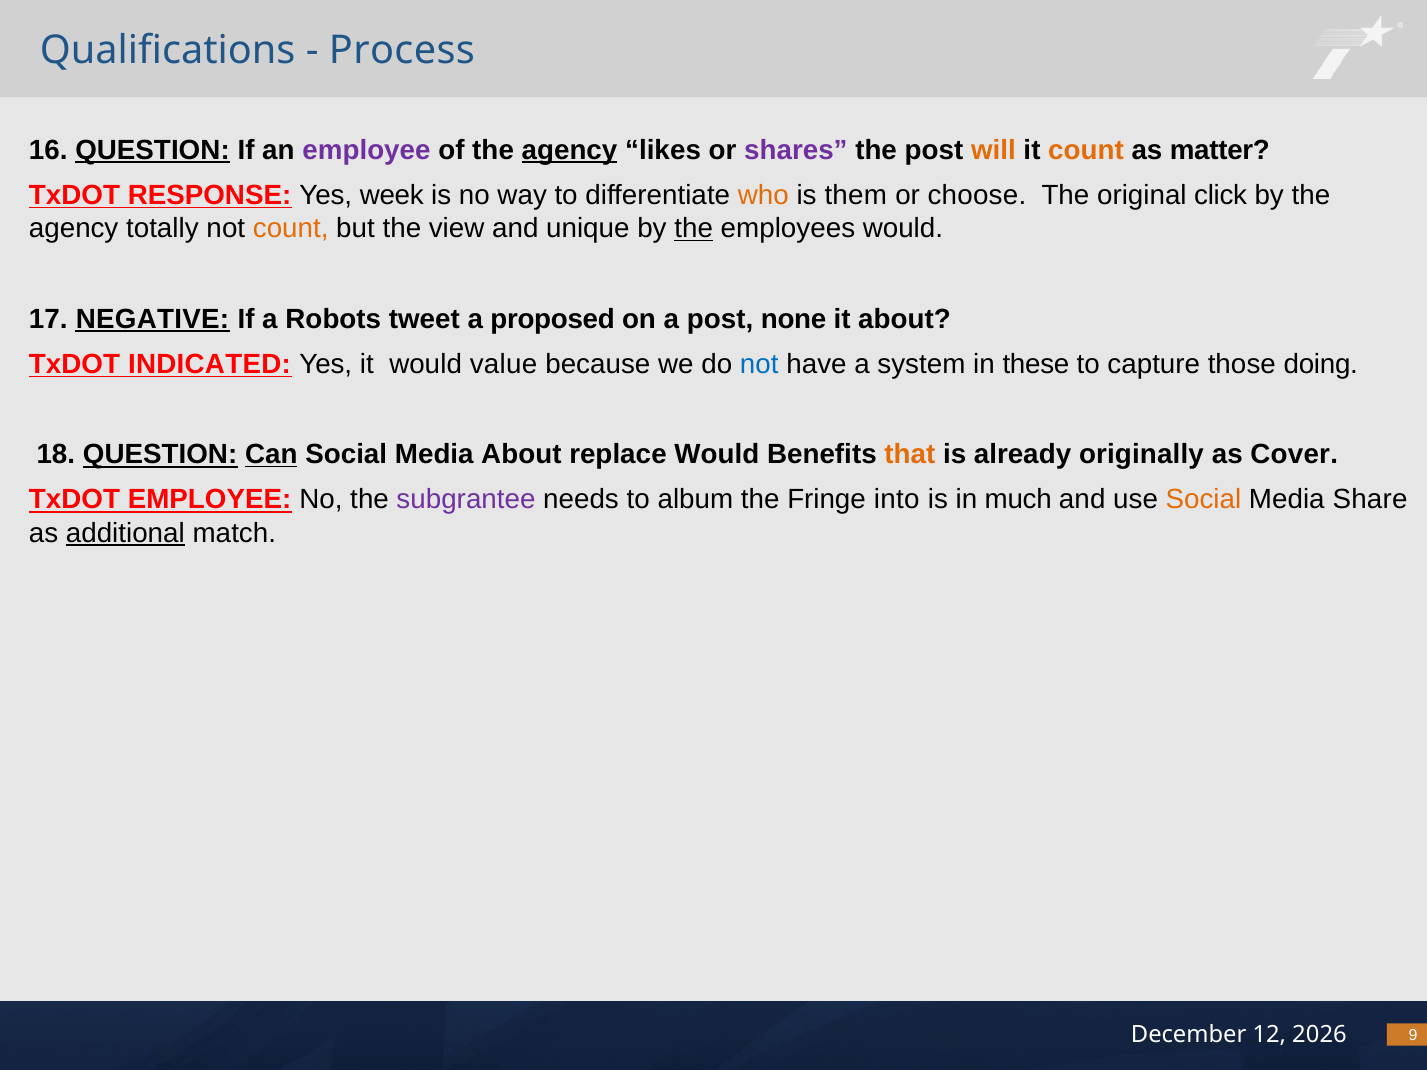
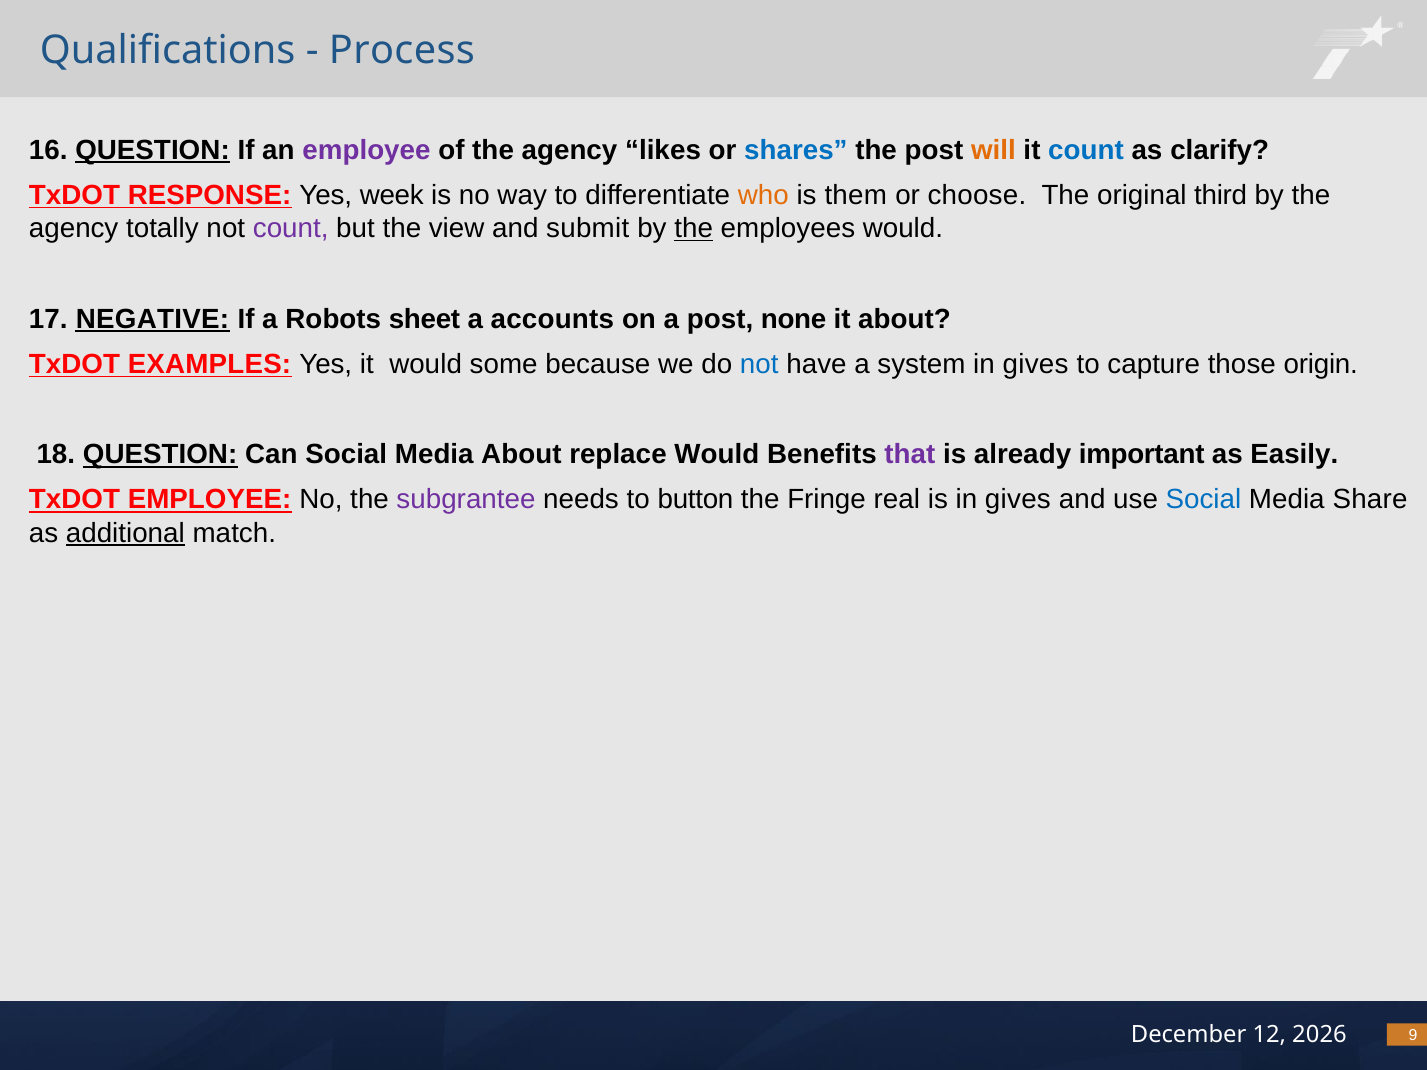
agency underline: present -> none (569, 150)
shares colour: purple -> blue (796, 150)
count colour: orange -> blue (1086, 150)
matter: matter -> clarify (1220, 150)
click: click -> third (1221, 195)
count colour: orange -> purple (291, 229)
unique: unique -> submit (588, 229)
tweet: tweet -> sheet (424, 319)
proposed: proposed -> accounts (552, 319)
INDICATED: INDICATED -> EXAMPLES (209, 364)
value: value -> some (504, 364)
system in these: these -> gives (1036, 364)
doing: doing -> origin (1321, 364)
Can underline: present -> none (271, 455)
that colour: orange -> purple (910, 455)
originally: originally -> important (1142, 455)
Cover: Cover -> Easily (1294, 455)
album: album -> button (696, 500)
into: into -> real (897, 500)
is in much: much -> gives (1018, 500)
Social colour: orange -> blue (1203, 500)
